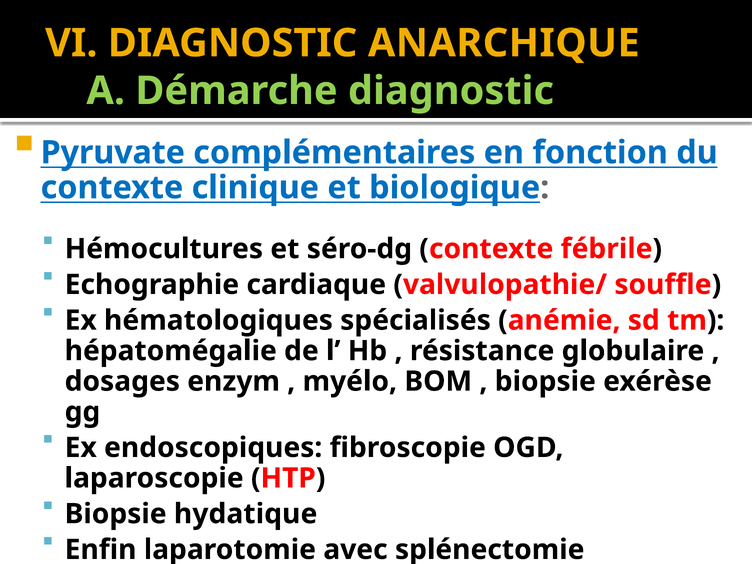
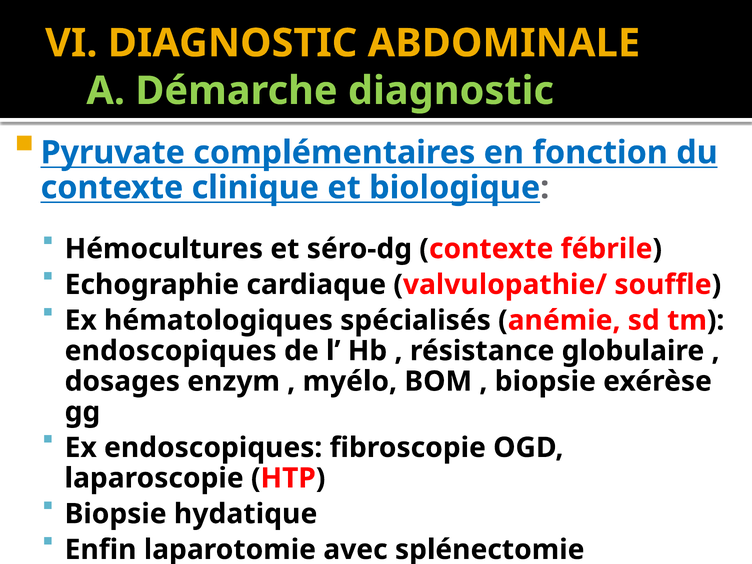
ANARCHIQUE: ANARCHIQUE -> ABDOMINALE (504, 43)
hépatomégalie: hépatomégalie -> endoscopiques (171, 351)
